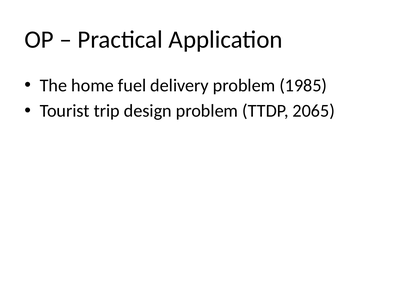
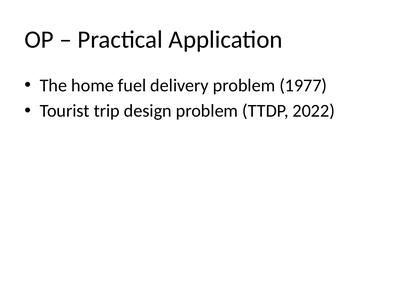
1985: 1985 -> 1977 (303, 86)
2065: 2065 -> 2022 (314, 111)
